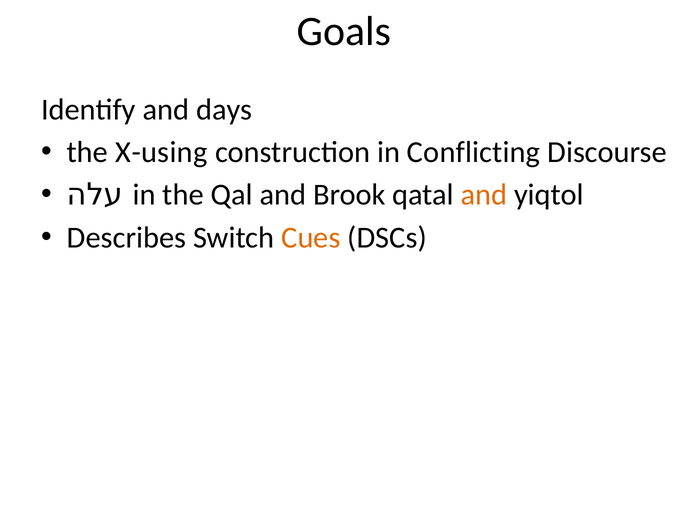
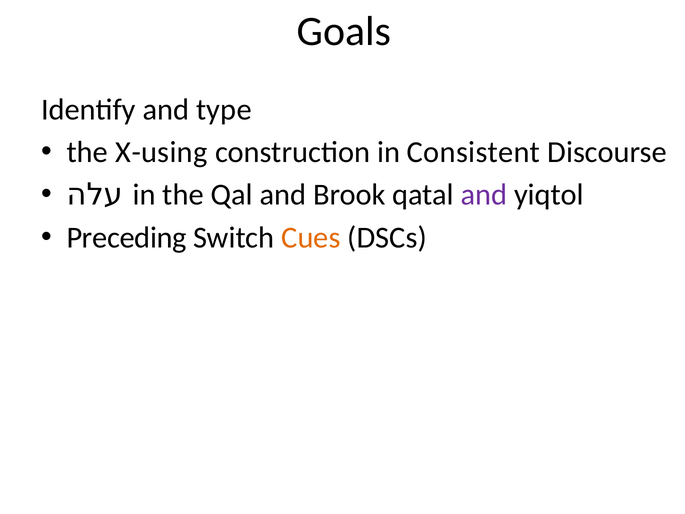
days: days -> type (224, 109)
Conflicting: Conflicting -> Consistent (474, 152)
and colour: orange -> purple (484, 195)
Describes: Describes -> Preceding (127, 237)
